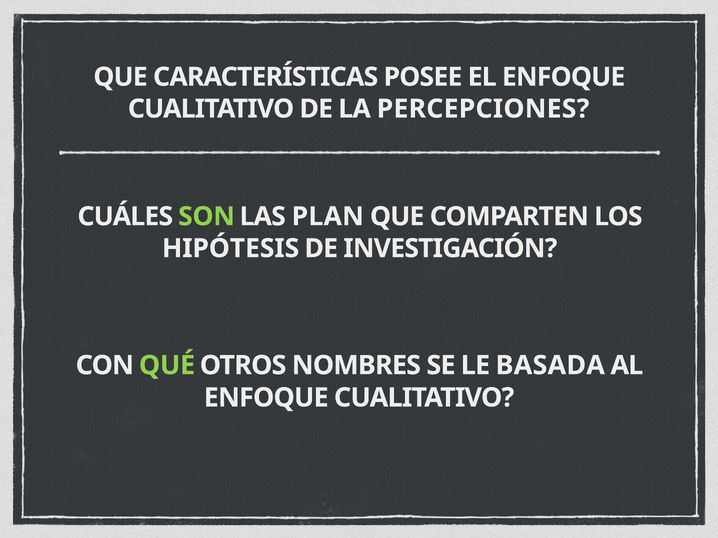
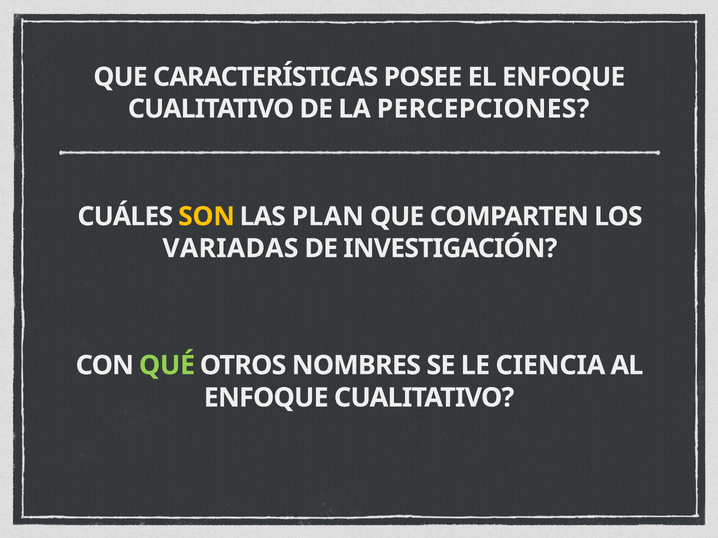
SON colour: light green -> yellow (206, 217)
HIPÓTESIS: HIPÓTESIS -> VARIADAS (230, 249)
BASADA: BASADA -> CIENCIA (550, 366)
